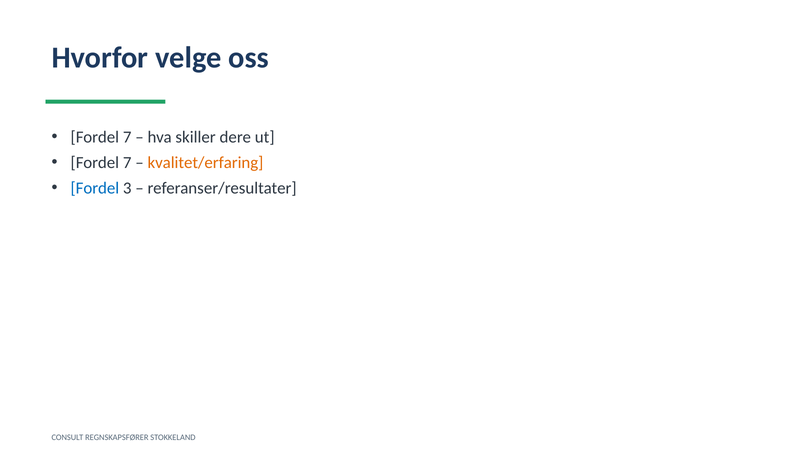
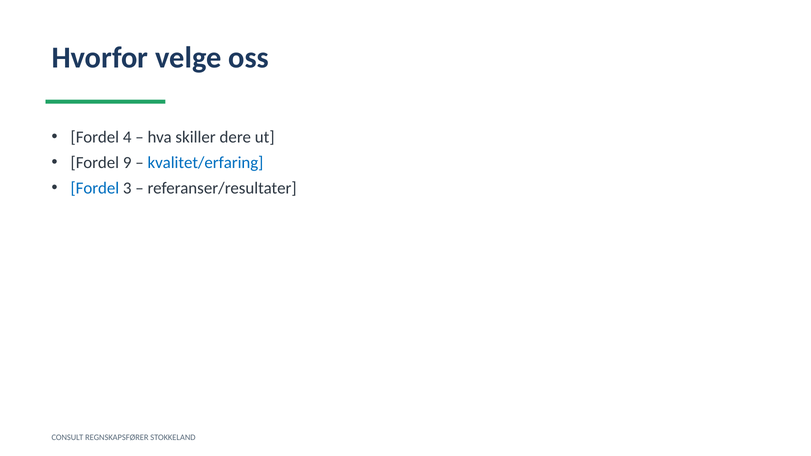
7: 7 -> 4 (127, 137)
7: 7 -> 9 (127, 163)
kvalitet/erfaring colour: orange -> blue (205, 163)
